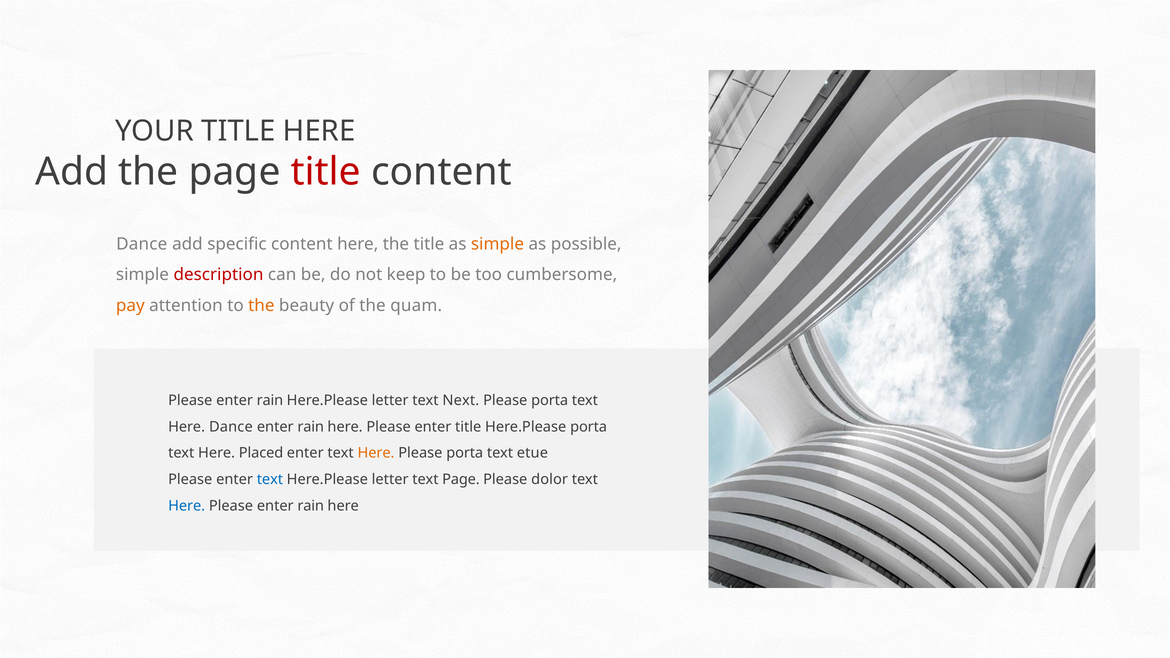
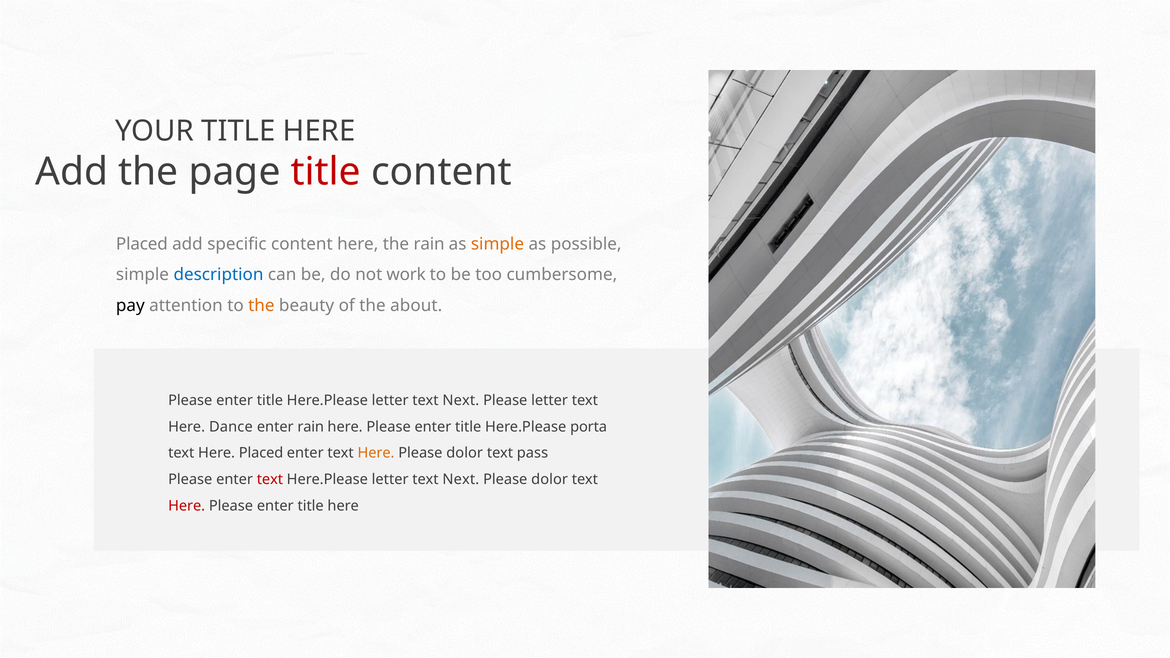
Dance: Dance -> Placed (142, 244)
the title: title -> rain (429, 244)
description colour: red -> blue (218, 275)
keep: keep -> work (406, 275)
pay colour: orange -> black (130, 305)
quam: quam -> about (416, 305)
rain: rain -> title (270, 401)
porta: porta -> letter (550, 401)
porta: porta -> dolor (465, 453)
etue: etue -> pass (532, 453)
text colour: blue -> red (270, 480)
Page: Page -> Next (461, 480)
Here colour: blue -> red (187, 506)
rain: rain -> title (311, 506)
